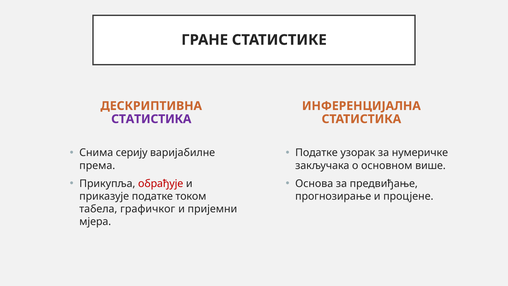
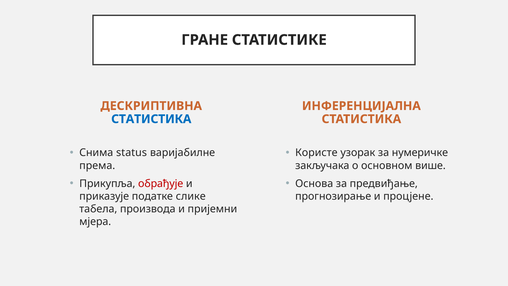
СТАТИСТИКА colour: purple -> blue (151, 119)
серију: серију -> status (132, 153)
Податке: Податке -> Користе (316, 153)
током: током -> слике (191, 196)
графичког: графичког -> производа (148, 209)
